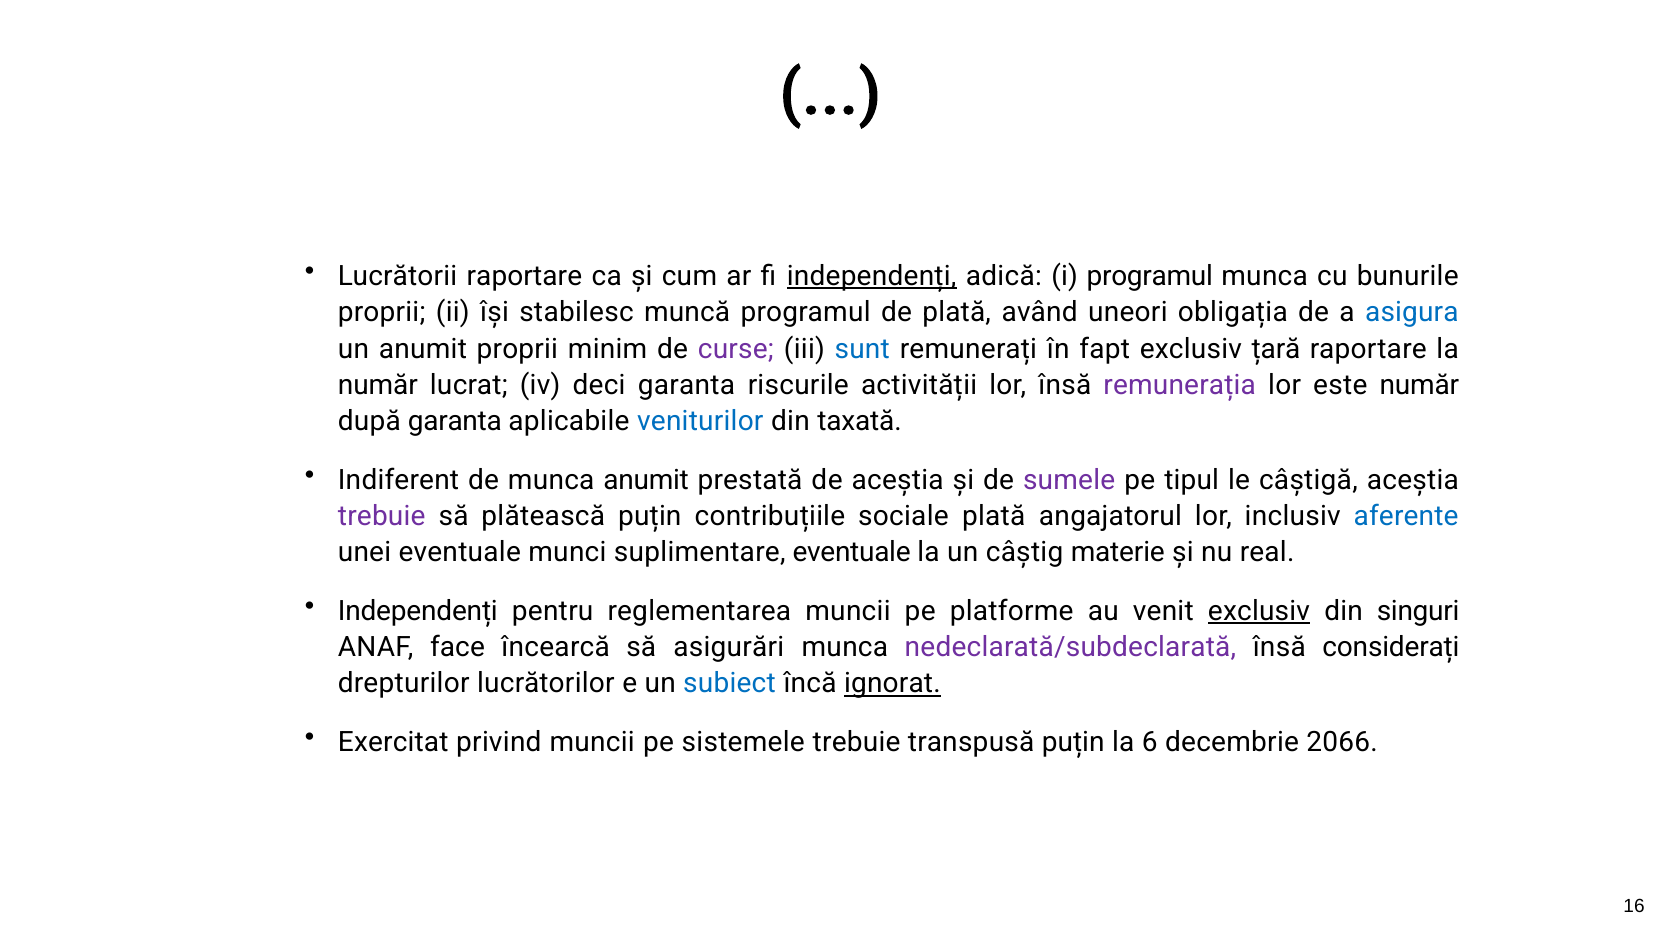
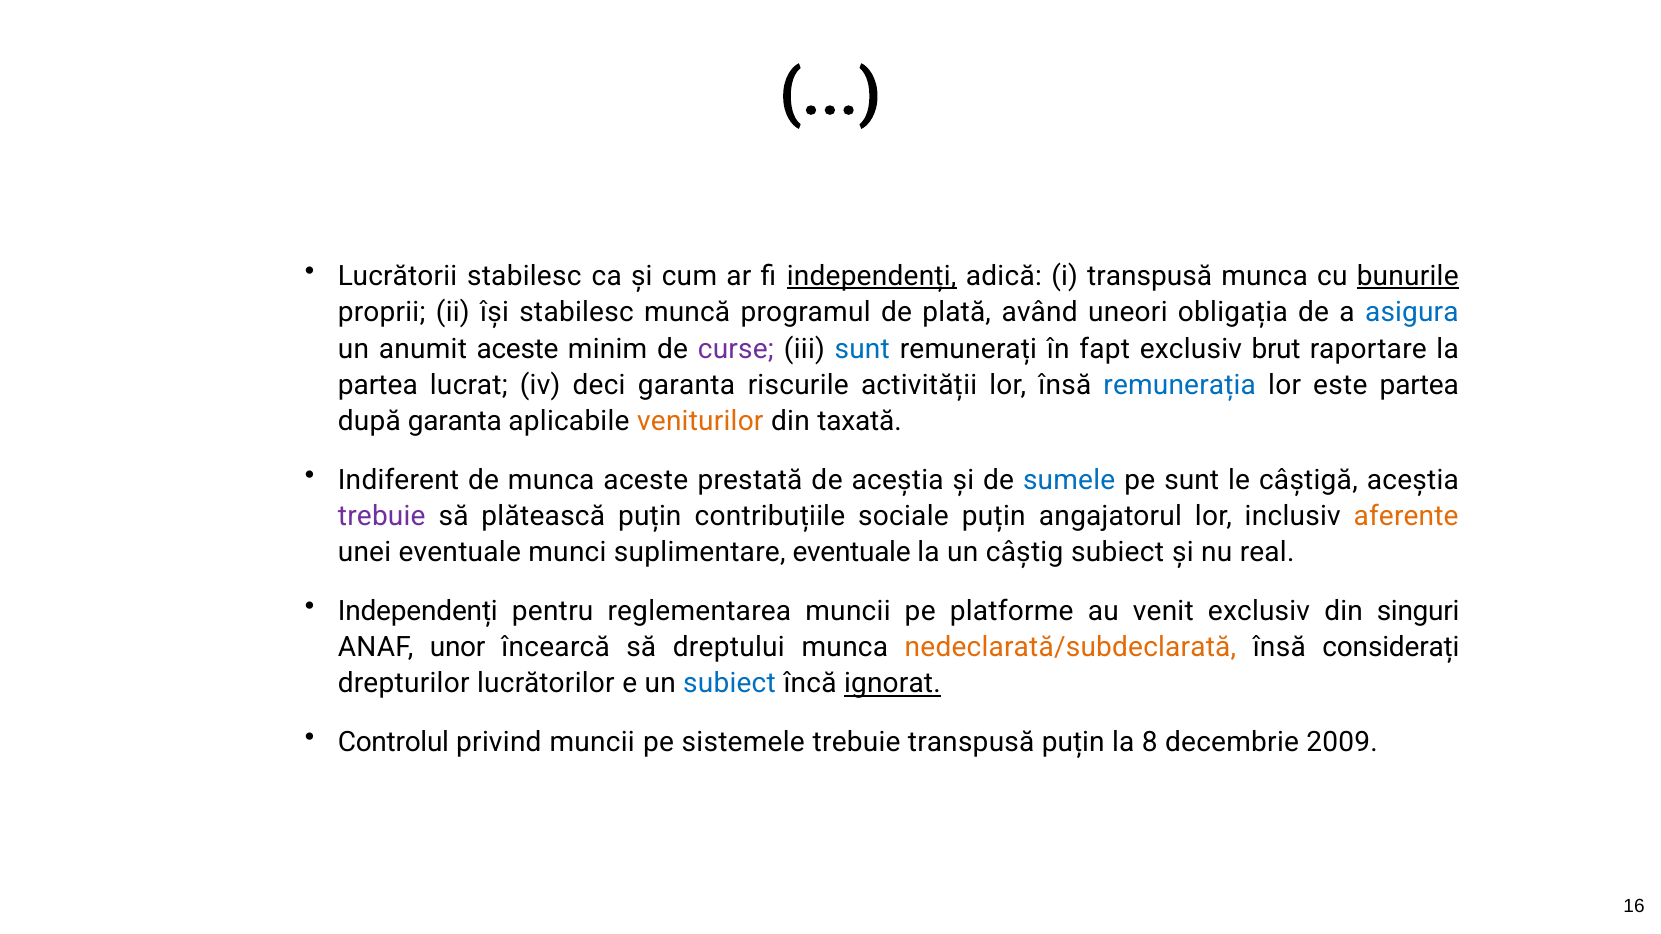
Lucrătorii raportare: raportare -> stabilesc (524, 276)
i programul: programul -> transpusă (1150, 276)
bunurile underline: none -> present (1408, 276)
anumit proprii: proprii -> aceste (518, 349)
țară: țară -> brut (1276, 349)
număr: număr -> partea (378, 385)
remunerația colour: purple -> blue (1180, 385)
este număr: număr -> partea (1419, 385)
veniturilor colour: blue -> orange (700, 421)
munca anumit: anumit -> aceste (646, 480)
sumele colour: purple -> blue (1069, 480)
pe tipul: tipul -> sunt (1192, 480)
sociale plată: plată -> puțin (994, 516)
aferente colour: blue -> orange (1406, 516)
câștig materie: materie -> subiect (1118, 553)
exclusiv underline: present -> none (1259, 611)
face: face -> unor (458, 648)
asigurări: asigurări -> dreptului (729, 648)
nedeclarată/subdeclarată colour: purple -> orange (1070, 648)
Exercitat: Exercitat -> Controlul (393, 742)
6: 6 -> 8 (1150, 742)
2066: 2066 -> 2009 (1342, 742)
